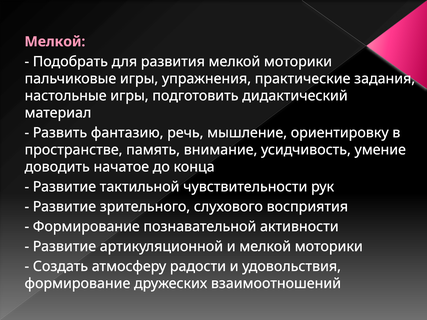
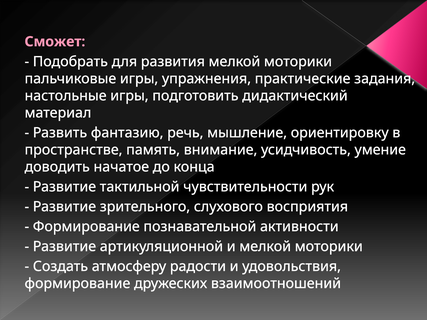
Мелкой: Мелкой -> Сможет (55, 42)
